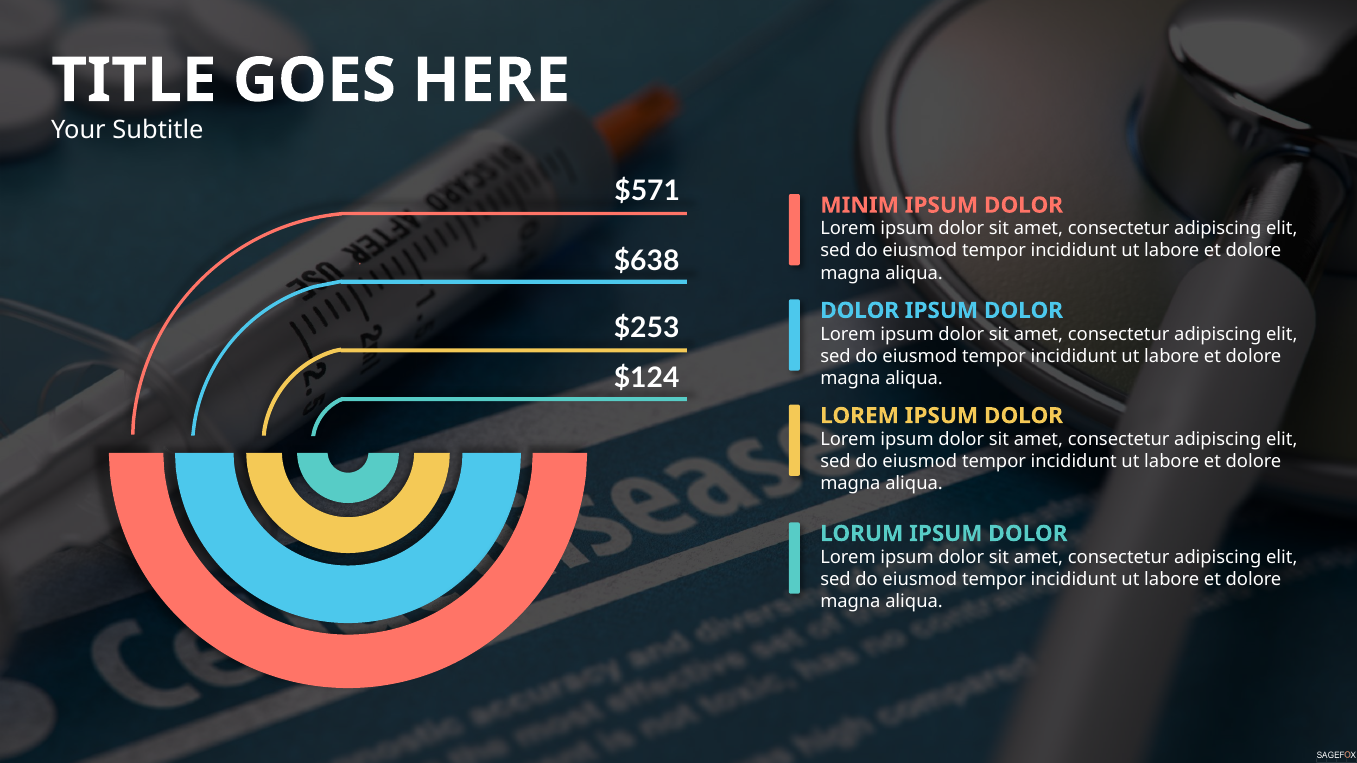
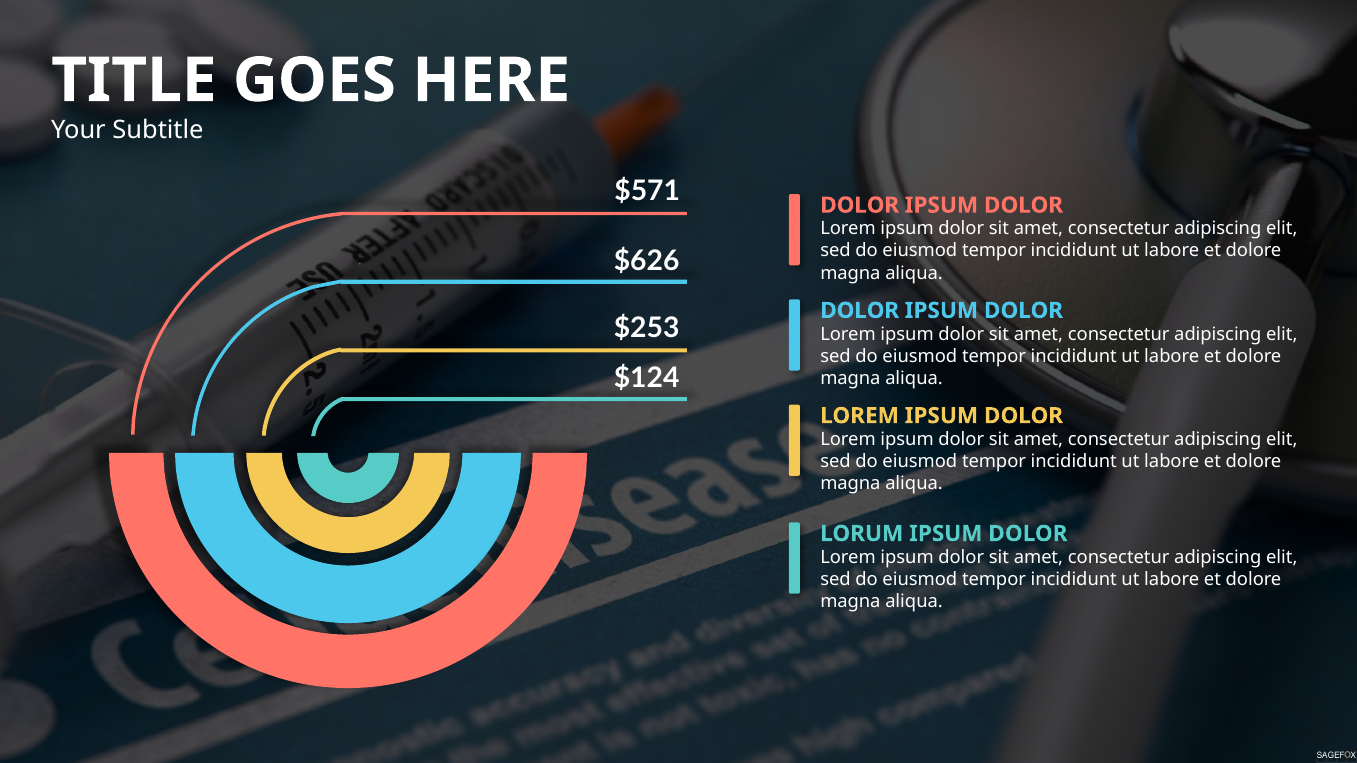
MINIM: MINIM -> DOLOR (860, 205)
$638: $638 -> $626 (647, 262)
